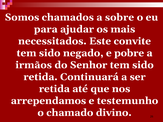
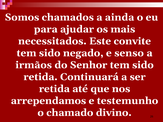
sobre: sobre -> ainda (120, 17)
pobre: pobre -> senso (129, 53)
